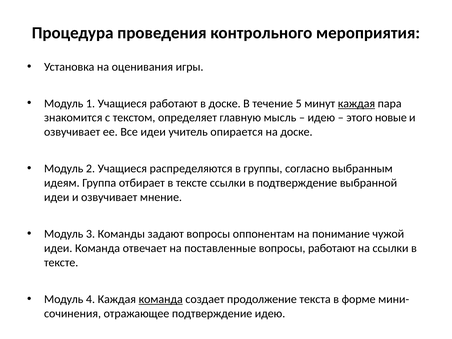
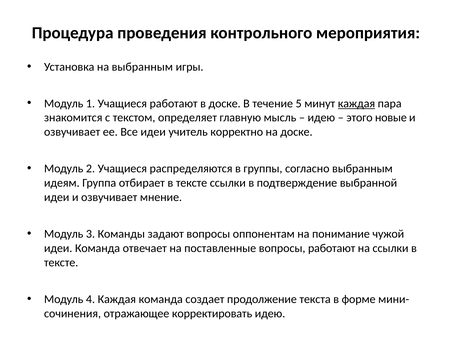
на оценивания: оценивания -> выбранным (142, 67)
опирается: опирается -> корректно (237, 132)
команда underline: present -> none (161, 299)
отражающее подтверждение: подтверждение -> корректировать (212, 314)
